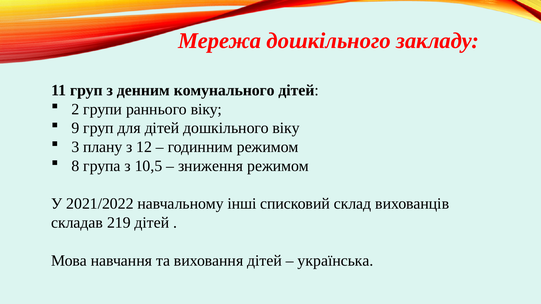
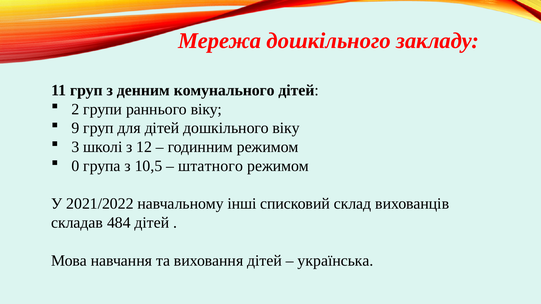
плану: плану -> школі (103, 147)
8: 8 -> 0 (75, 166)
зниження: зниження -> штатного (211, 166)
219: 219 -> 484 (119, 223)
